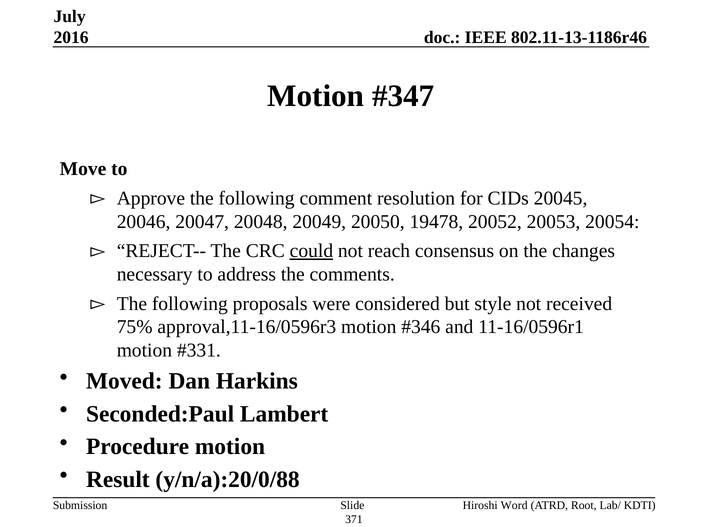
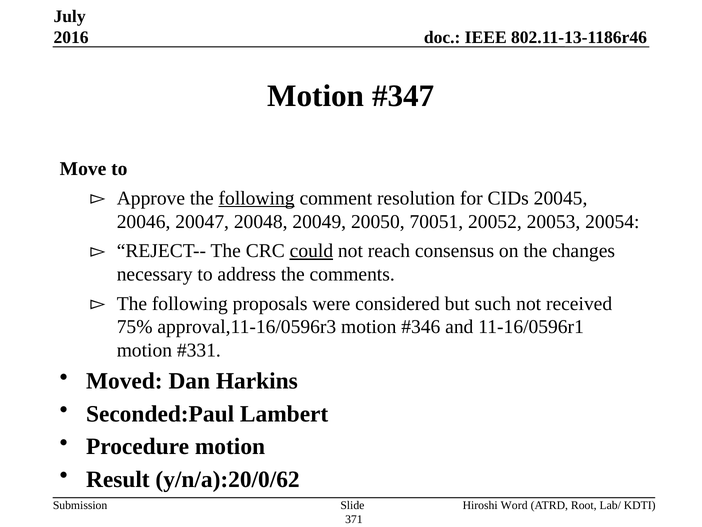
following underline: none -> present (257, 198)
19478: 19478 -> 70051 (436, 221)
style: style -> such (493, 303)
y/n/a):20/0/88: y/n/a):20/0/88 -> y/n/a):20/0/62 (228, 479)
